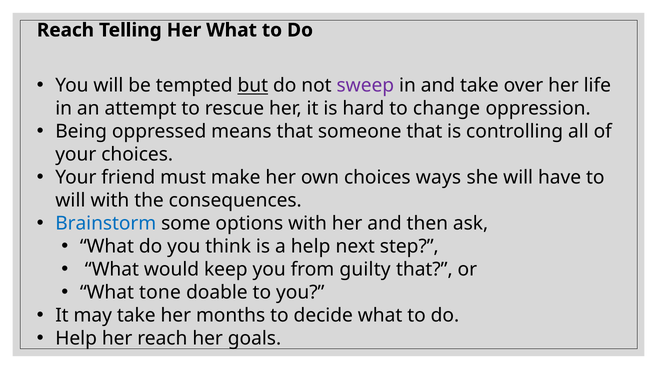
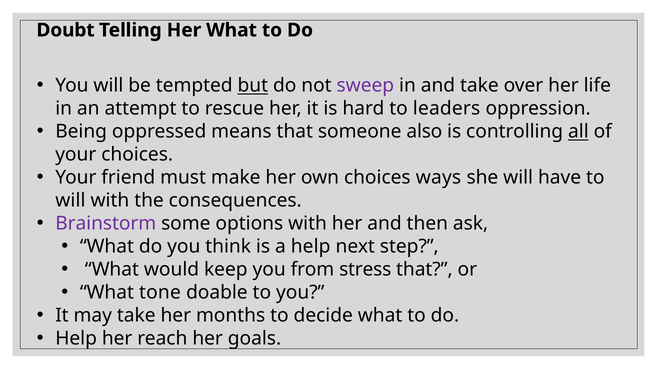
Reach: Reach -> Doubt (65, 30)
change: change -> leaders (447, 109)
someone that: that -> also (424, 132)
all underline: none -> present (578, 132)
Brainstorm colour: blue -> purple (106, 224)
guilty: guilty -> stress (365, 270)
